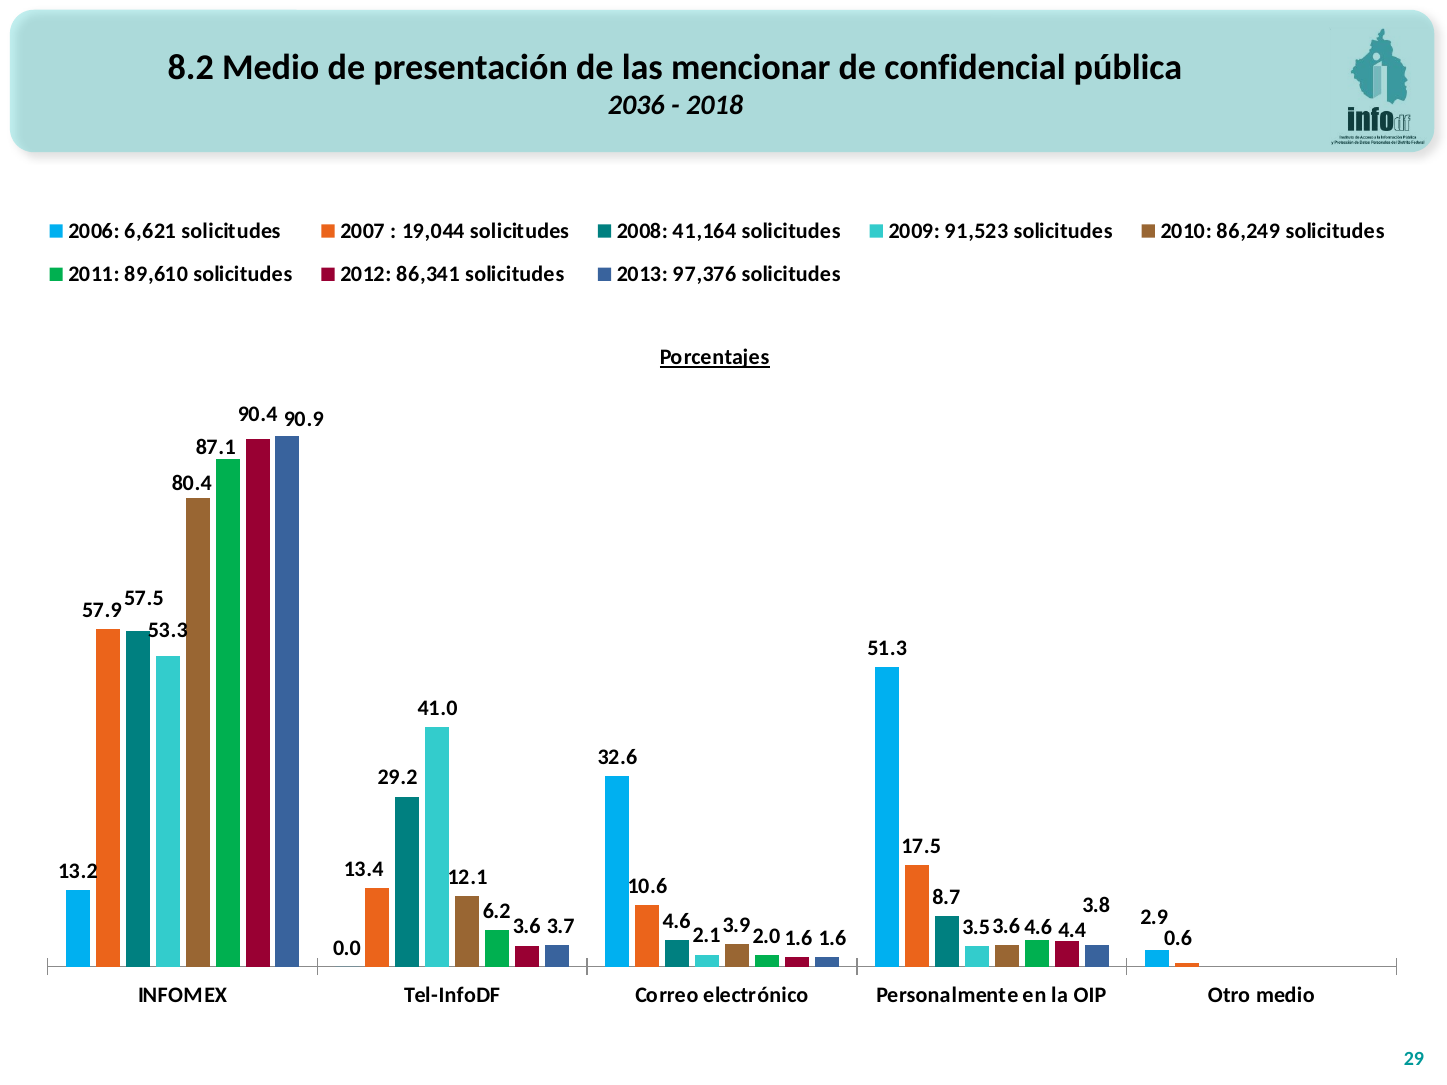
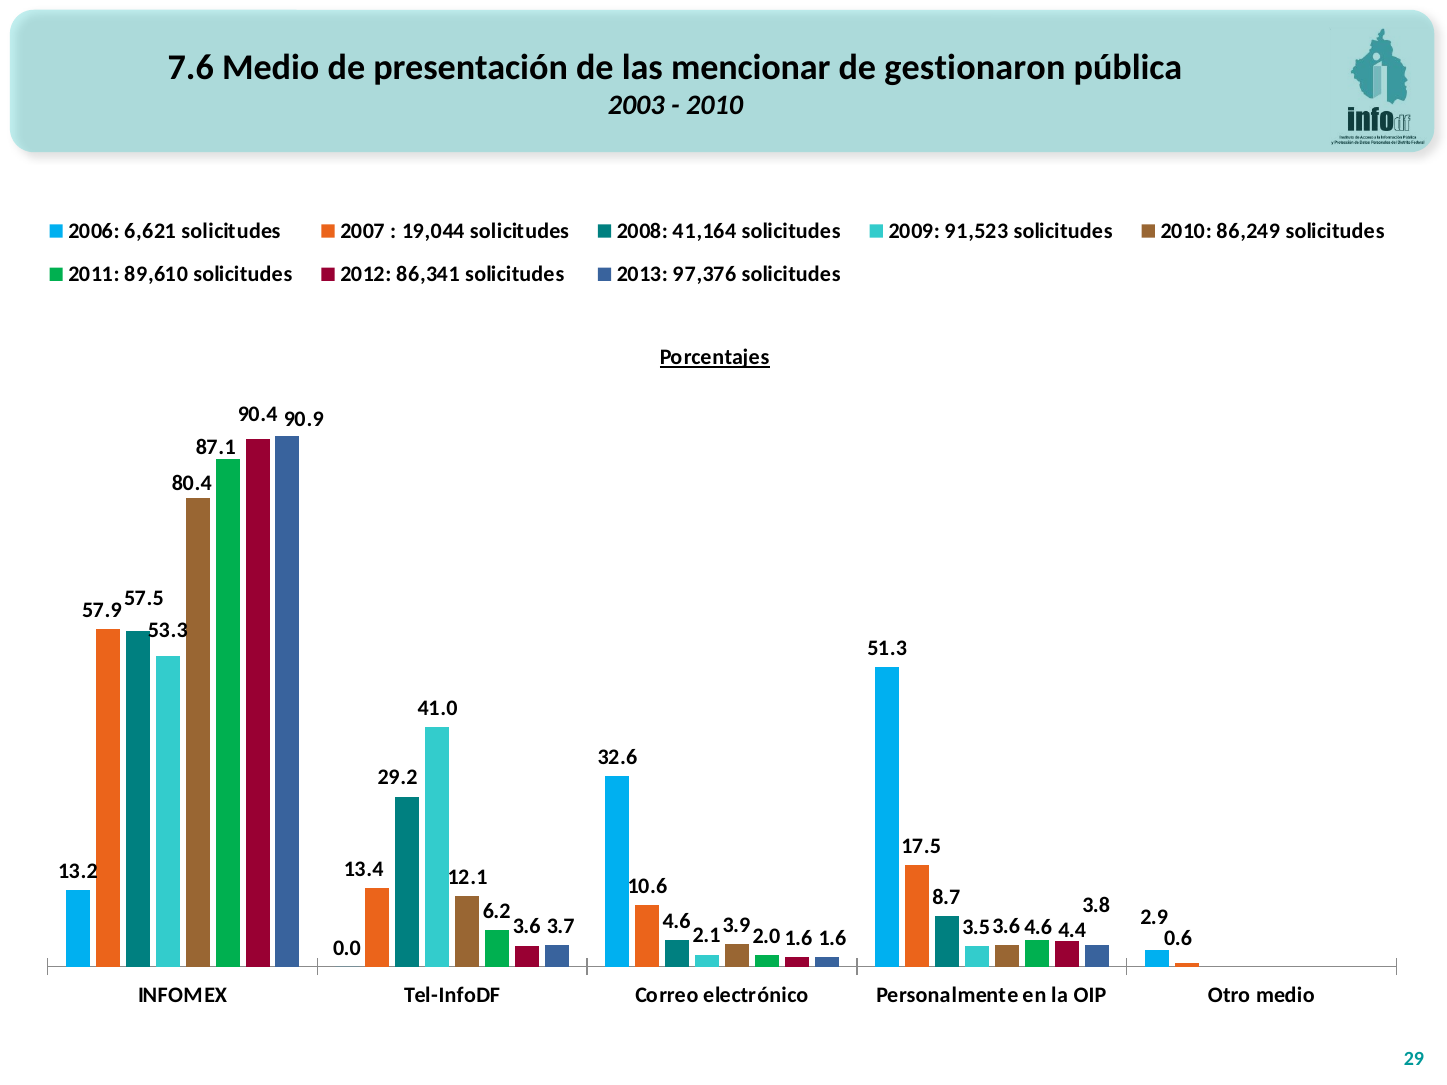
8.2: 8.2 -> 7.6 (191, 67)
confidencial: confidencial -> gestionaron (975, 67)
2036: 2036 -> 2003 (636, 106)
2018: 2018 -> 2010 (715, 106)
